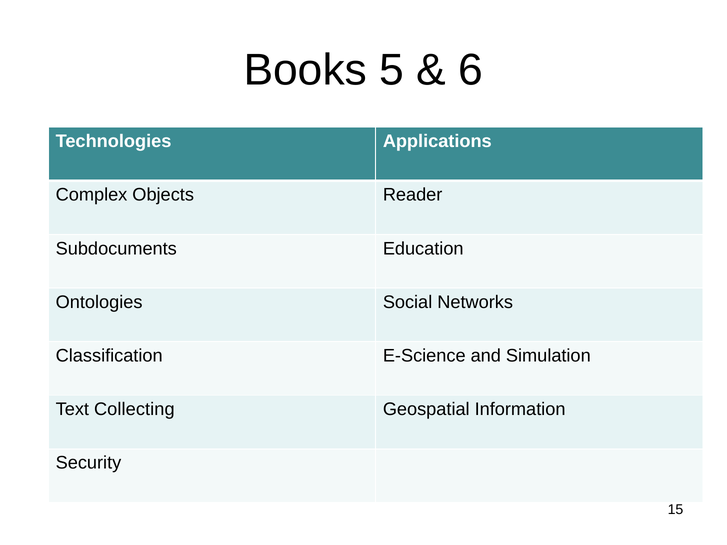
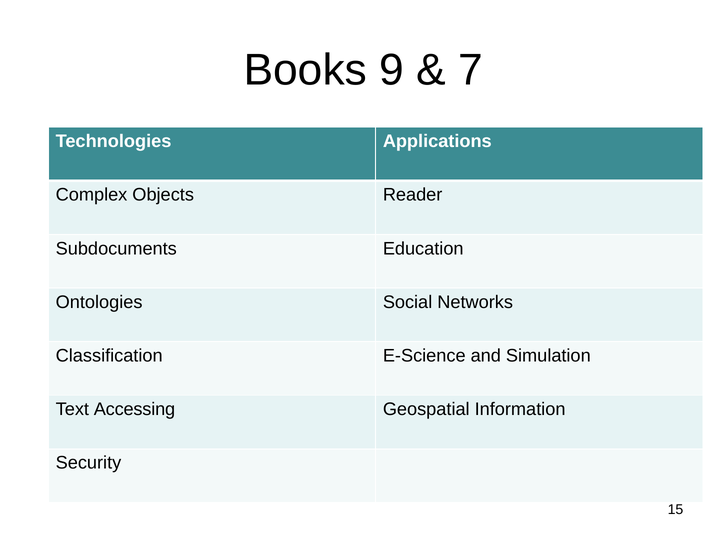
5: 5 -> 9 (392, 70)
6: 6 -> 7 (471, 70)
Collecting: Collecting -> Accessing (134, 410)
